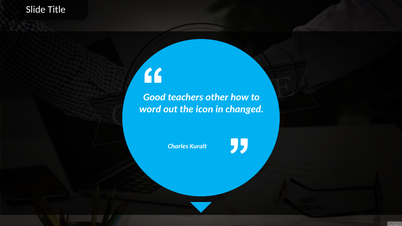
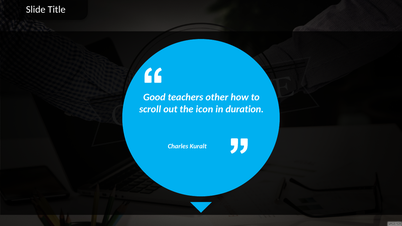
word: word -> scroll (150, 109)
changed: changed -> duration (245, 109)
